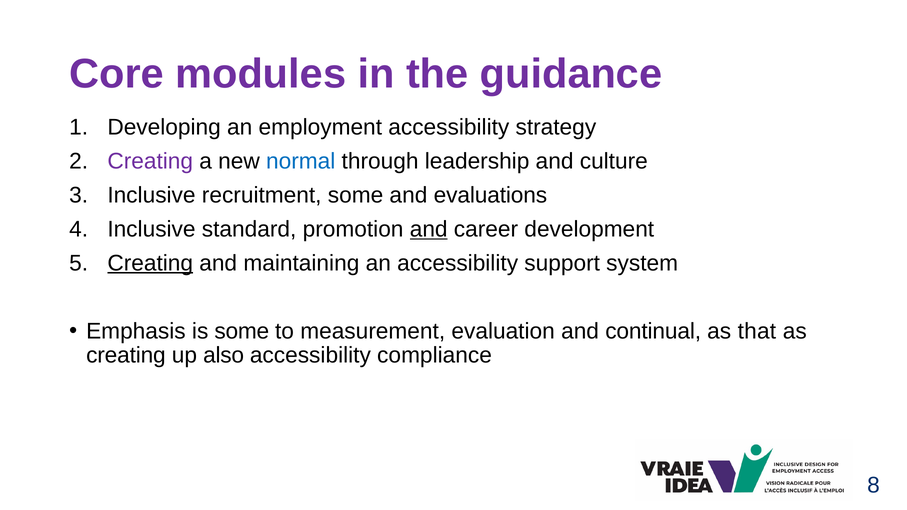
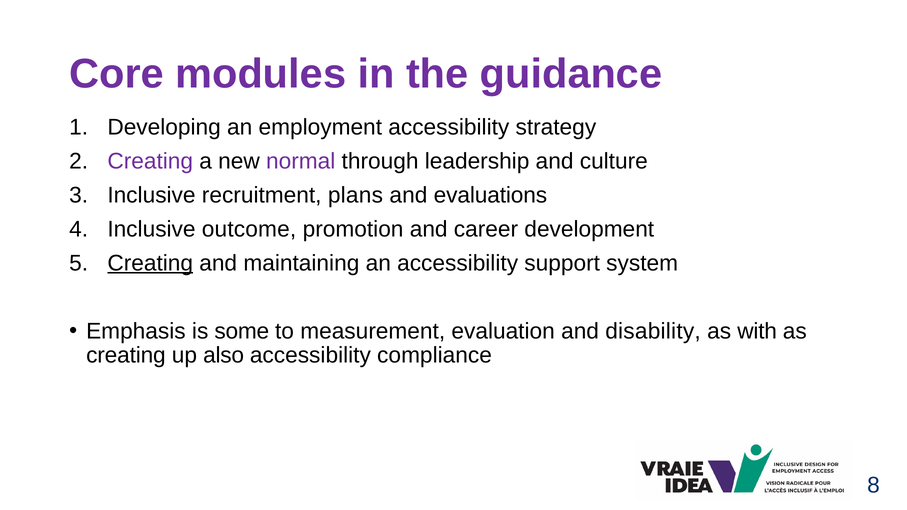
normal colour: blue -> purple (301, 161)
recruitment some: some -> plans (355, 195)
standard: standard -> outcome (249, 229)
and underline: present -> none (429, 229)
continual: continual -> disability (653, 331)
that: that -> with (757, 331)
